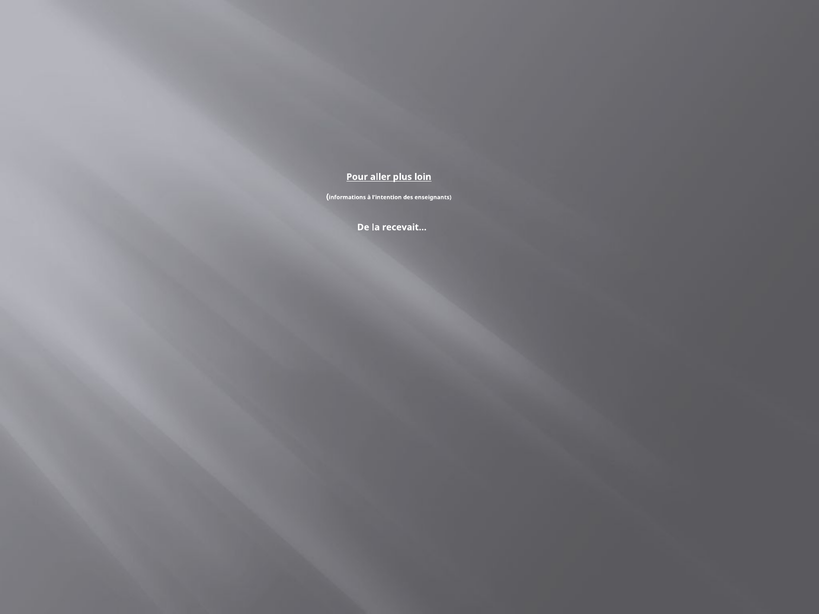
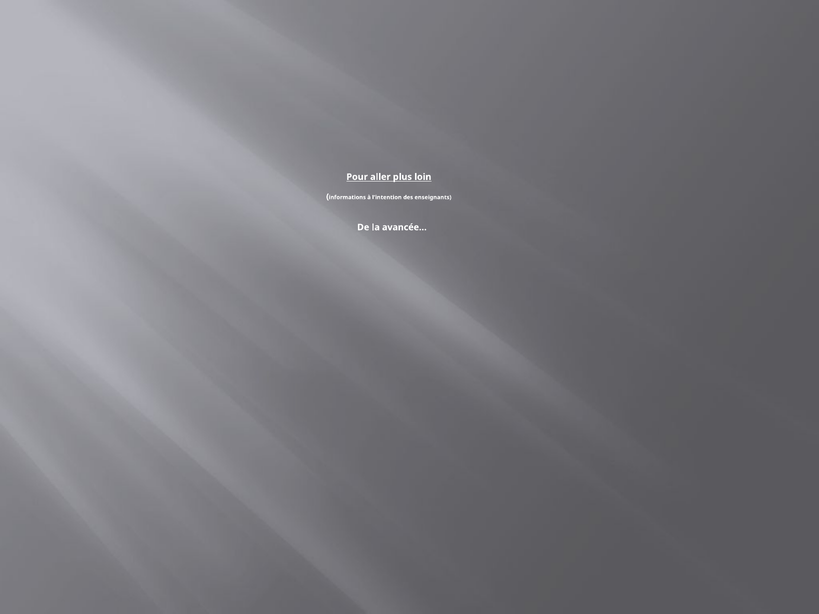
recevait…: recevait… -> avancée… (404, 227)
